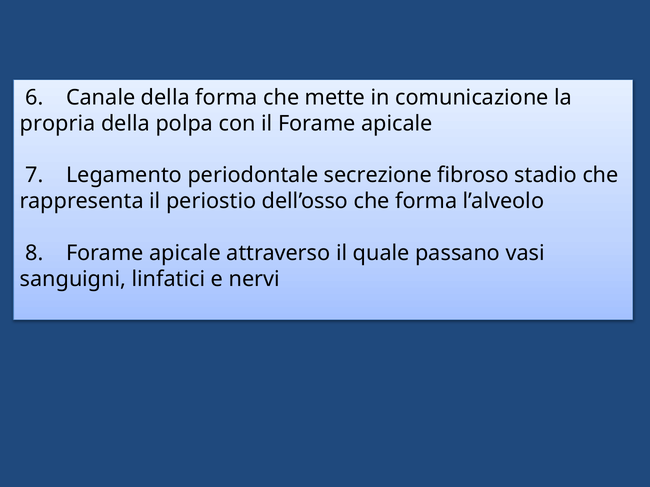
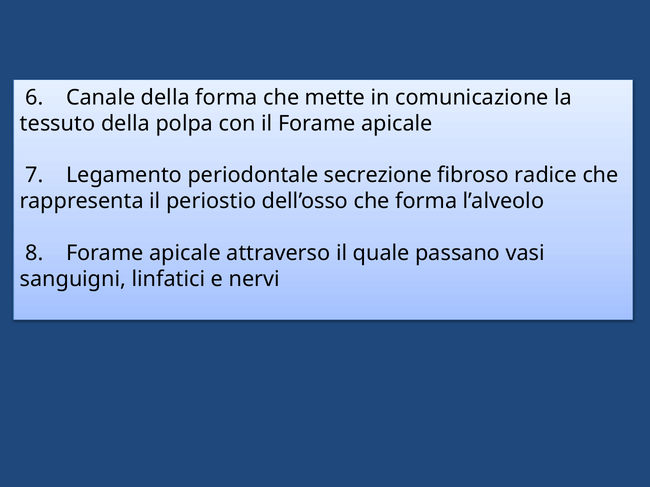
propria: propria -> tessuto (58, 123)
stadio: stadio -> radice (546, 175)
